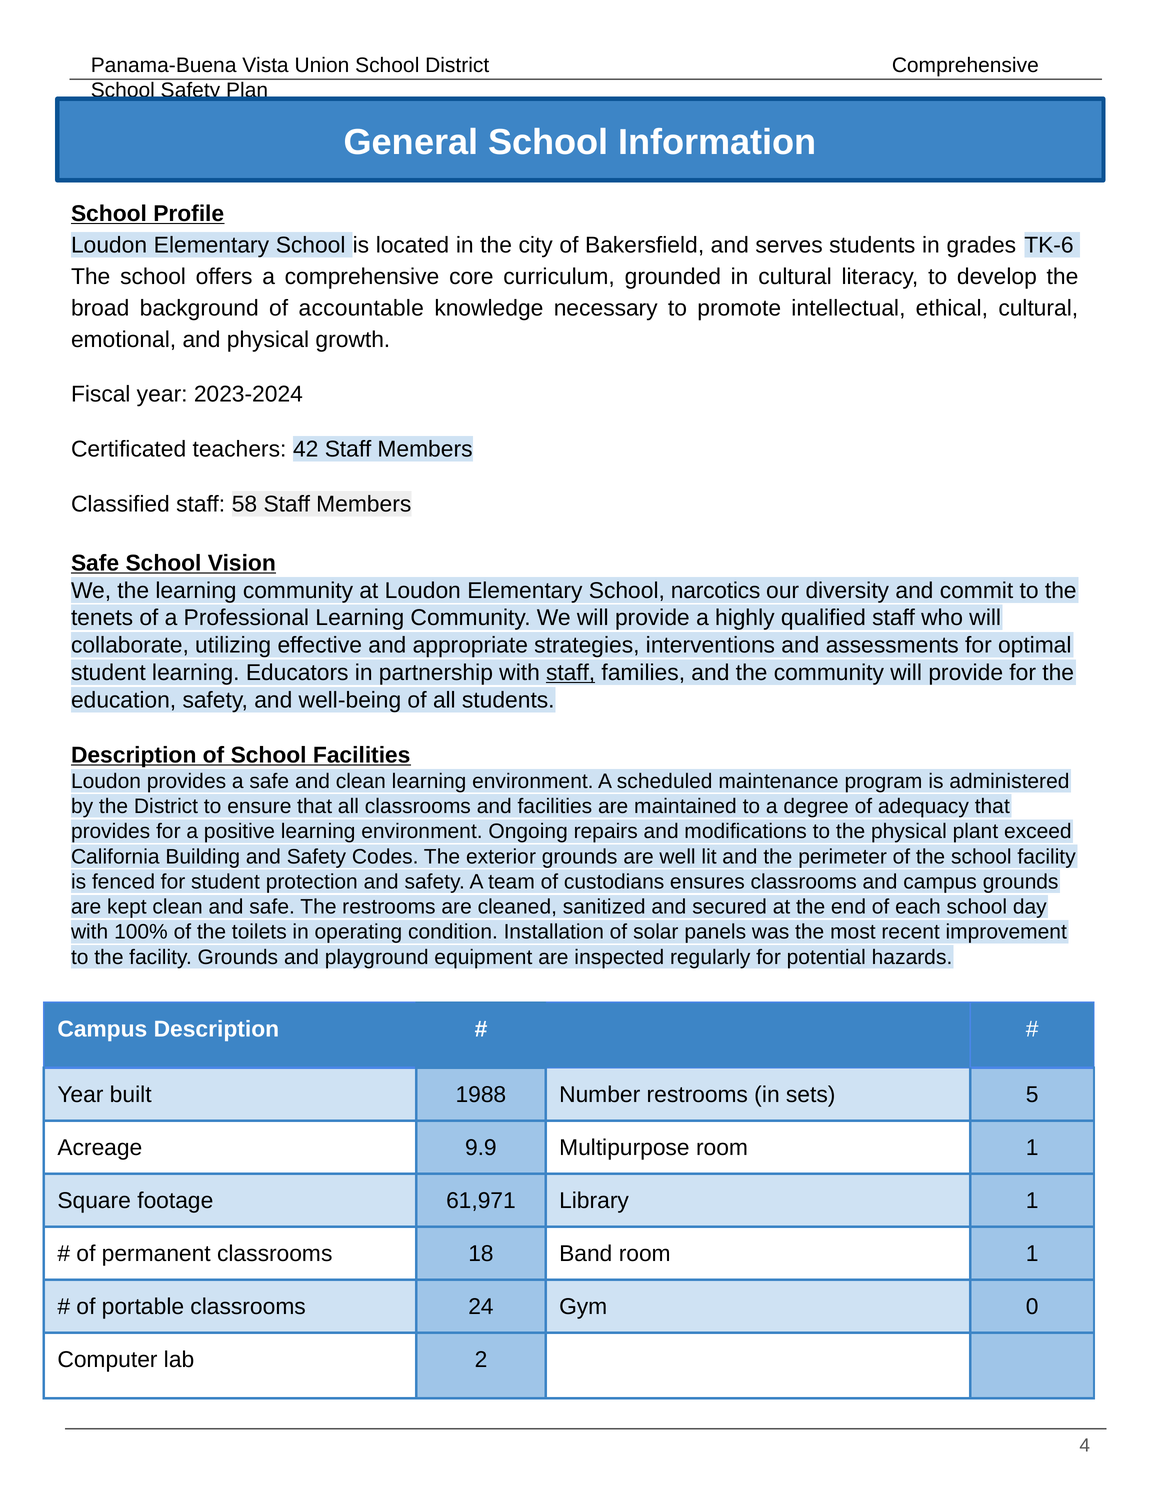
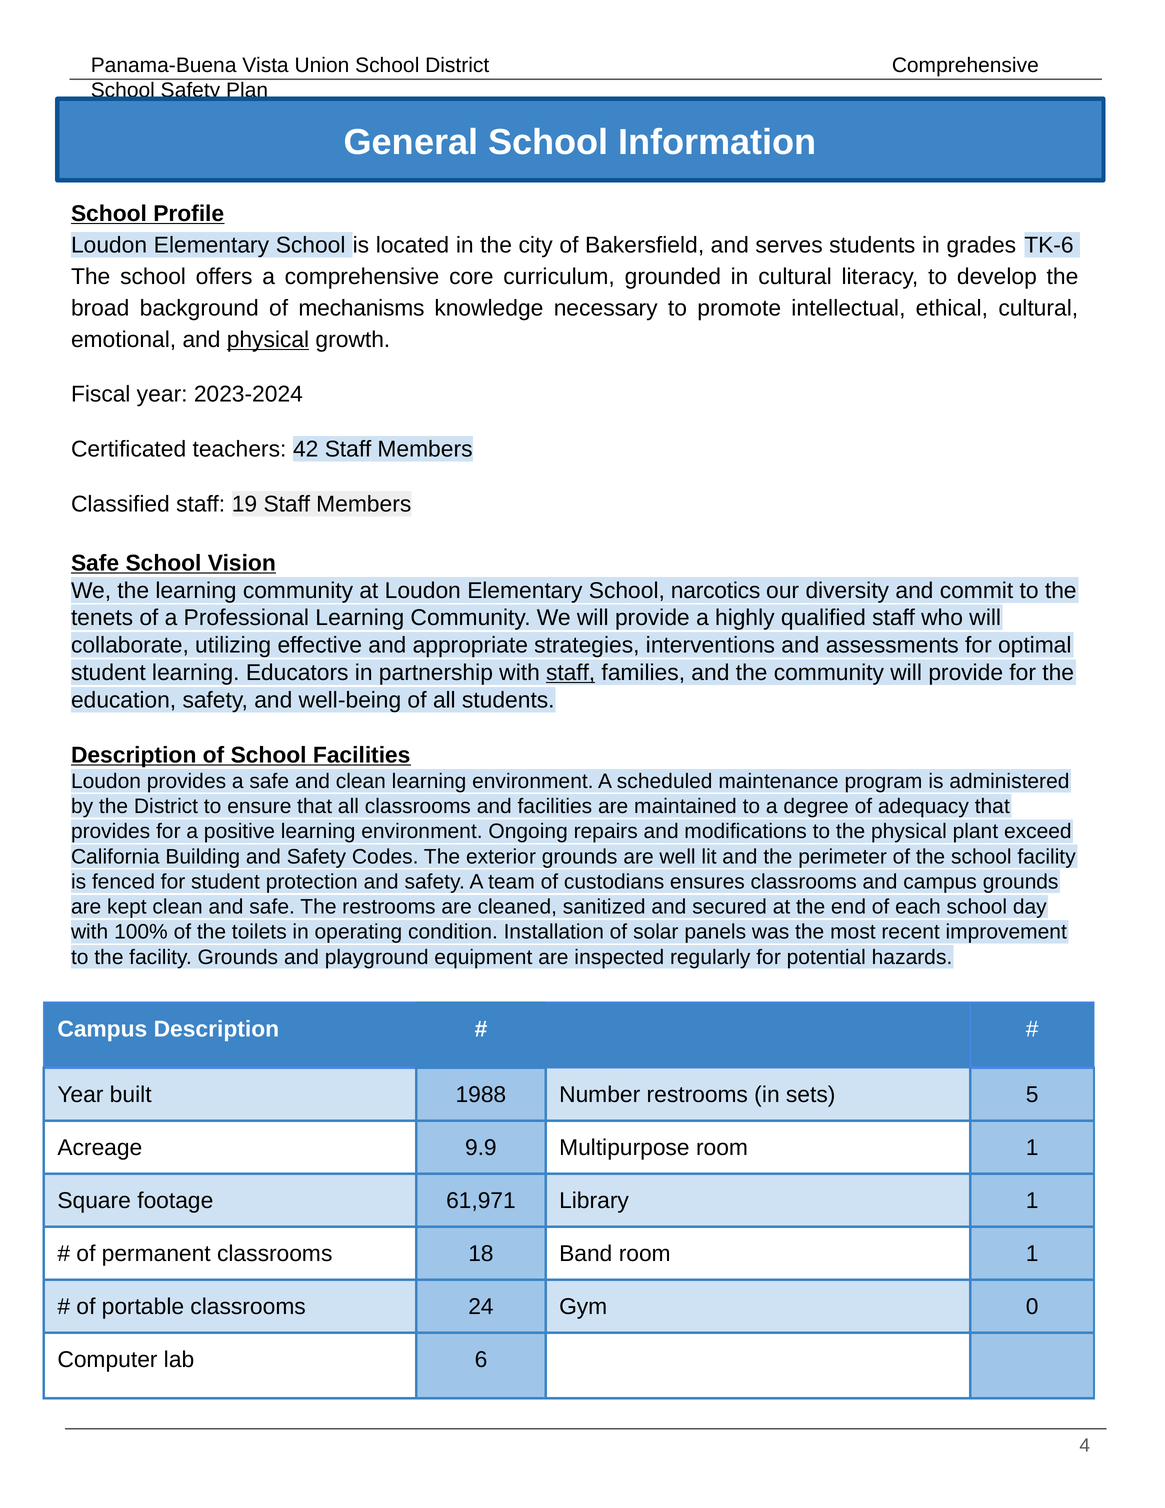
accountable: accountable -> mechanisms (361, 308)
physical underline: none -> present (268, 340)
58: 58 -> 19 (245, 504)
2: 2 -> 6 (481, 1359)
